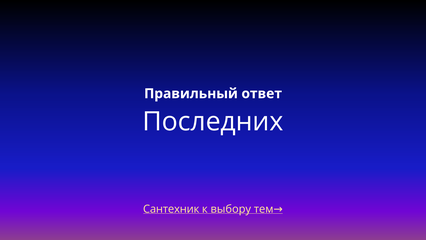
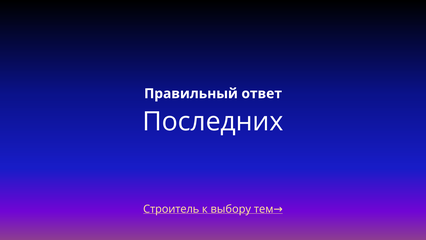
Сантехник: Сантехник -> Строитель (171, 209)
